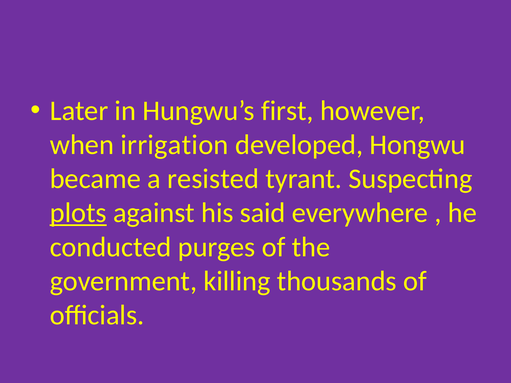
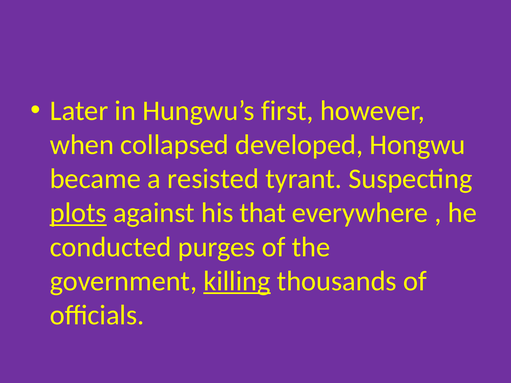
irrigation: irrigation -> collapsed (175, 145)
said: said -> that (263, 213)
killing underline: none -> present (237, 281)
